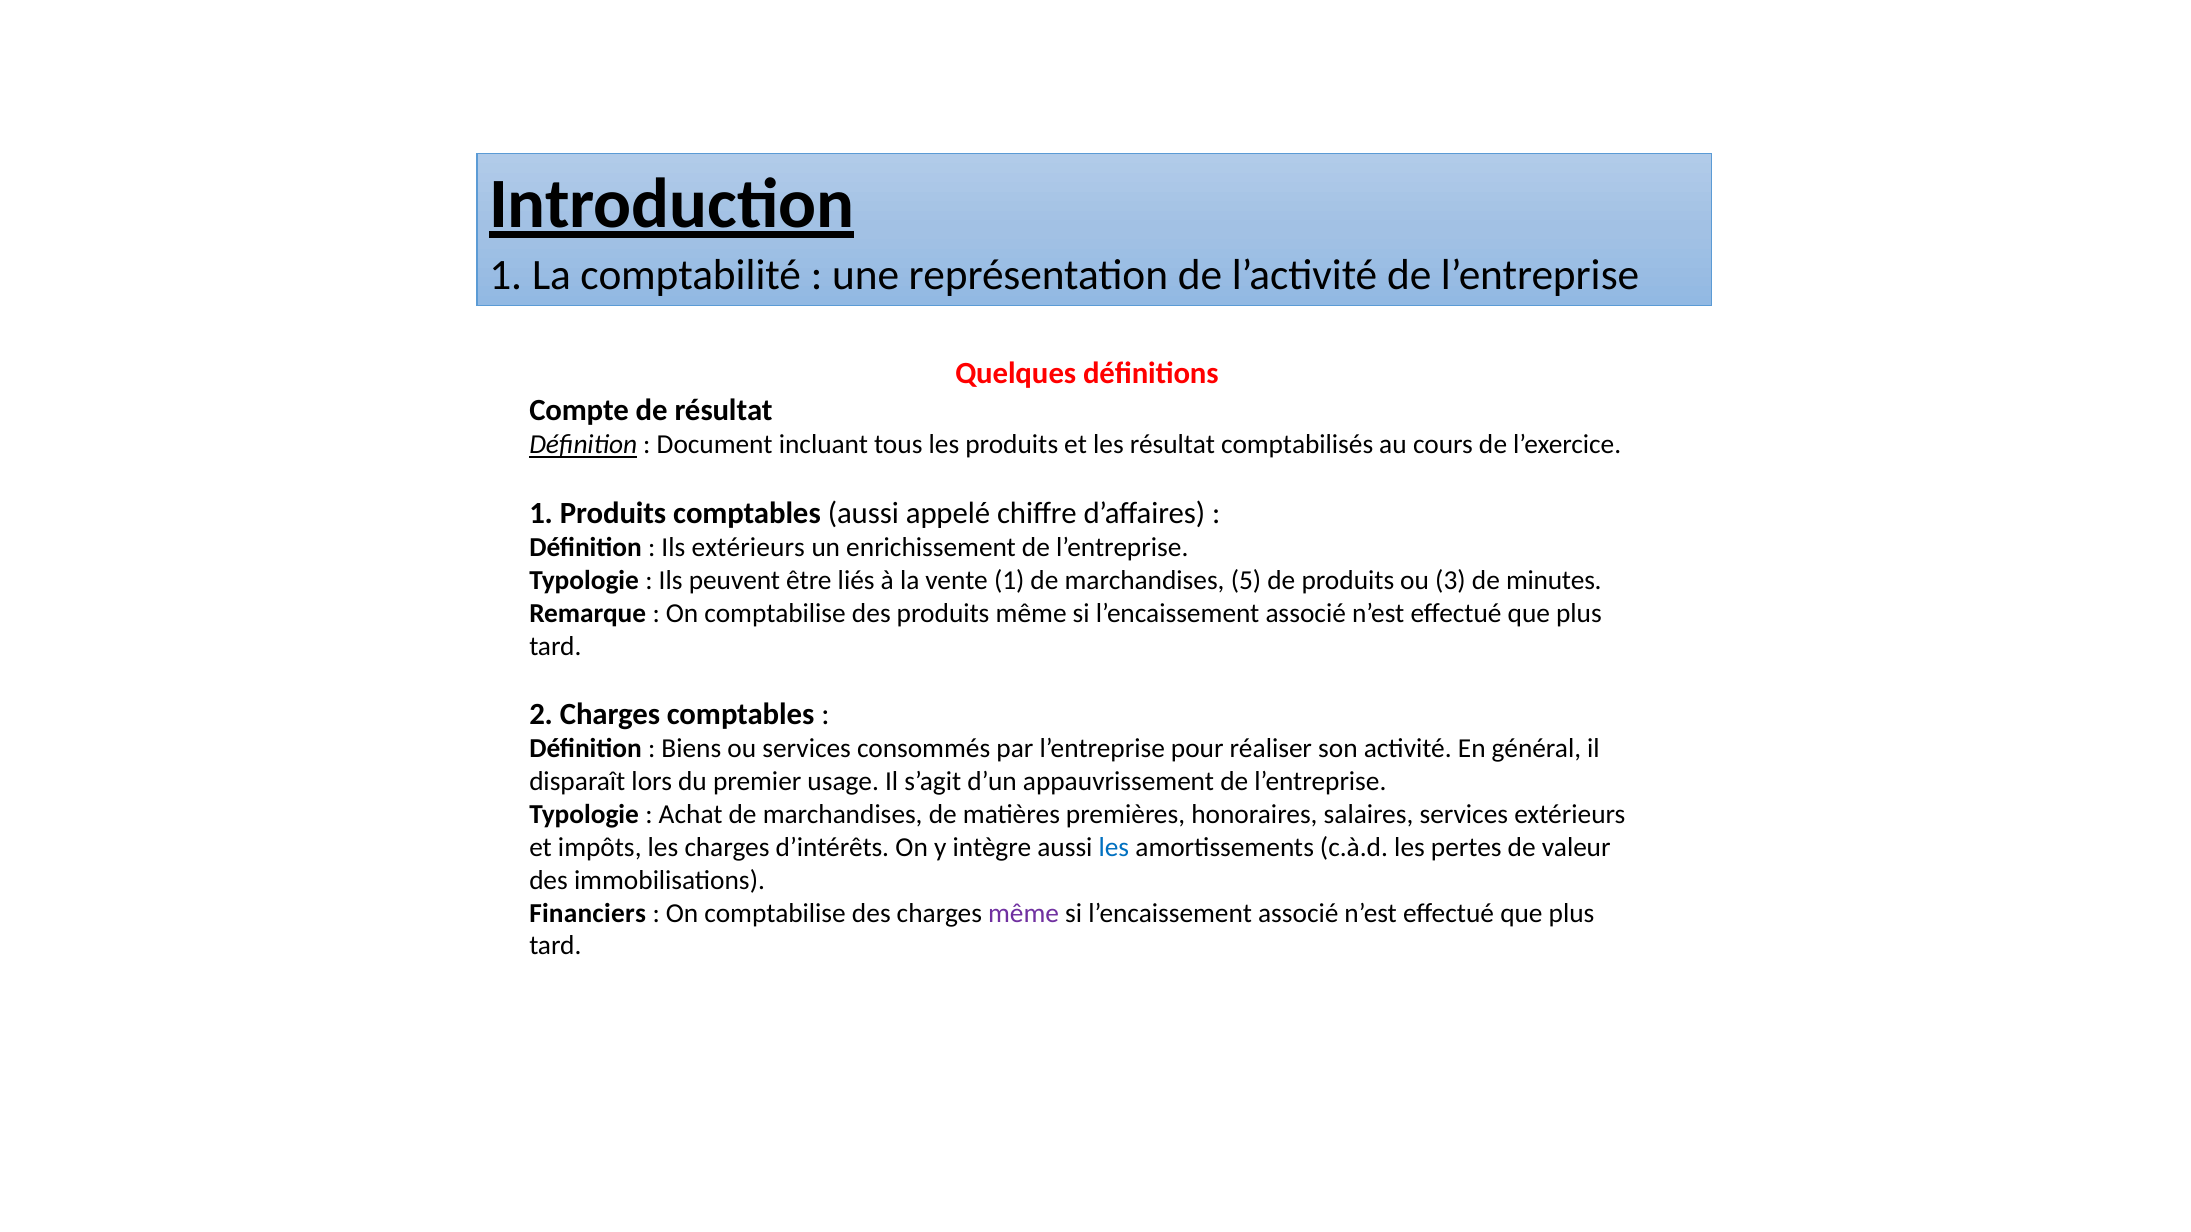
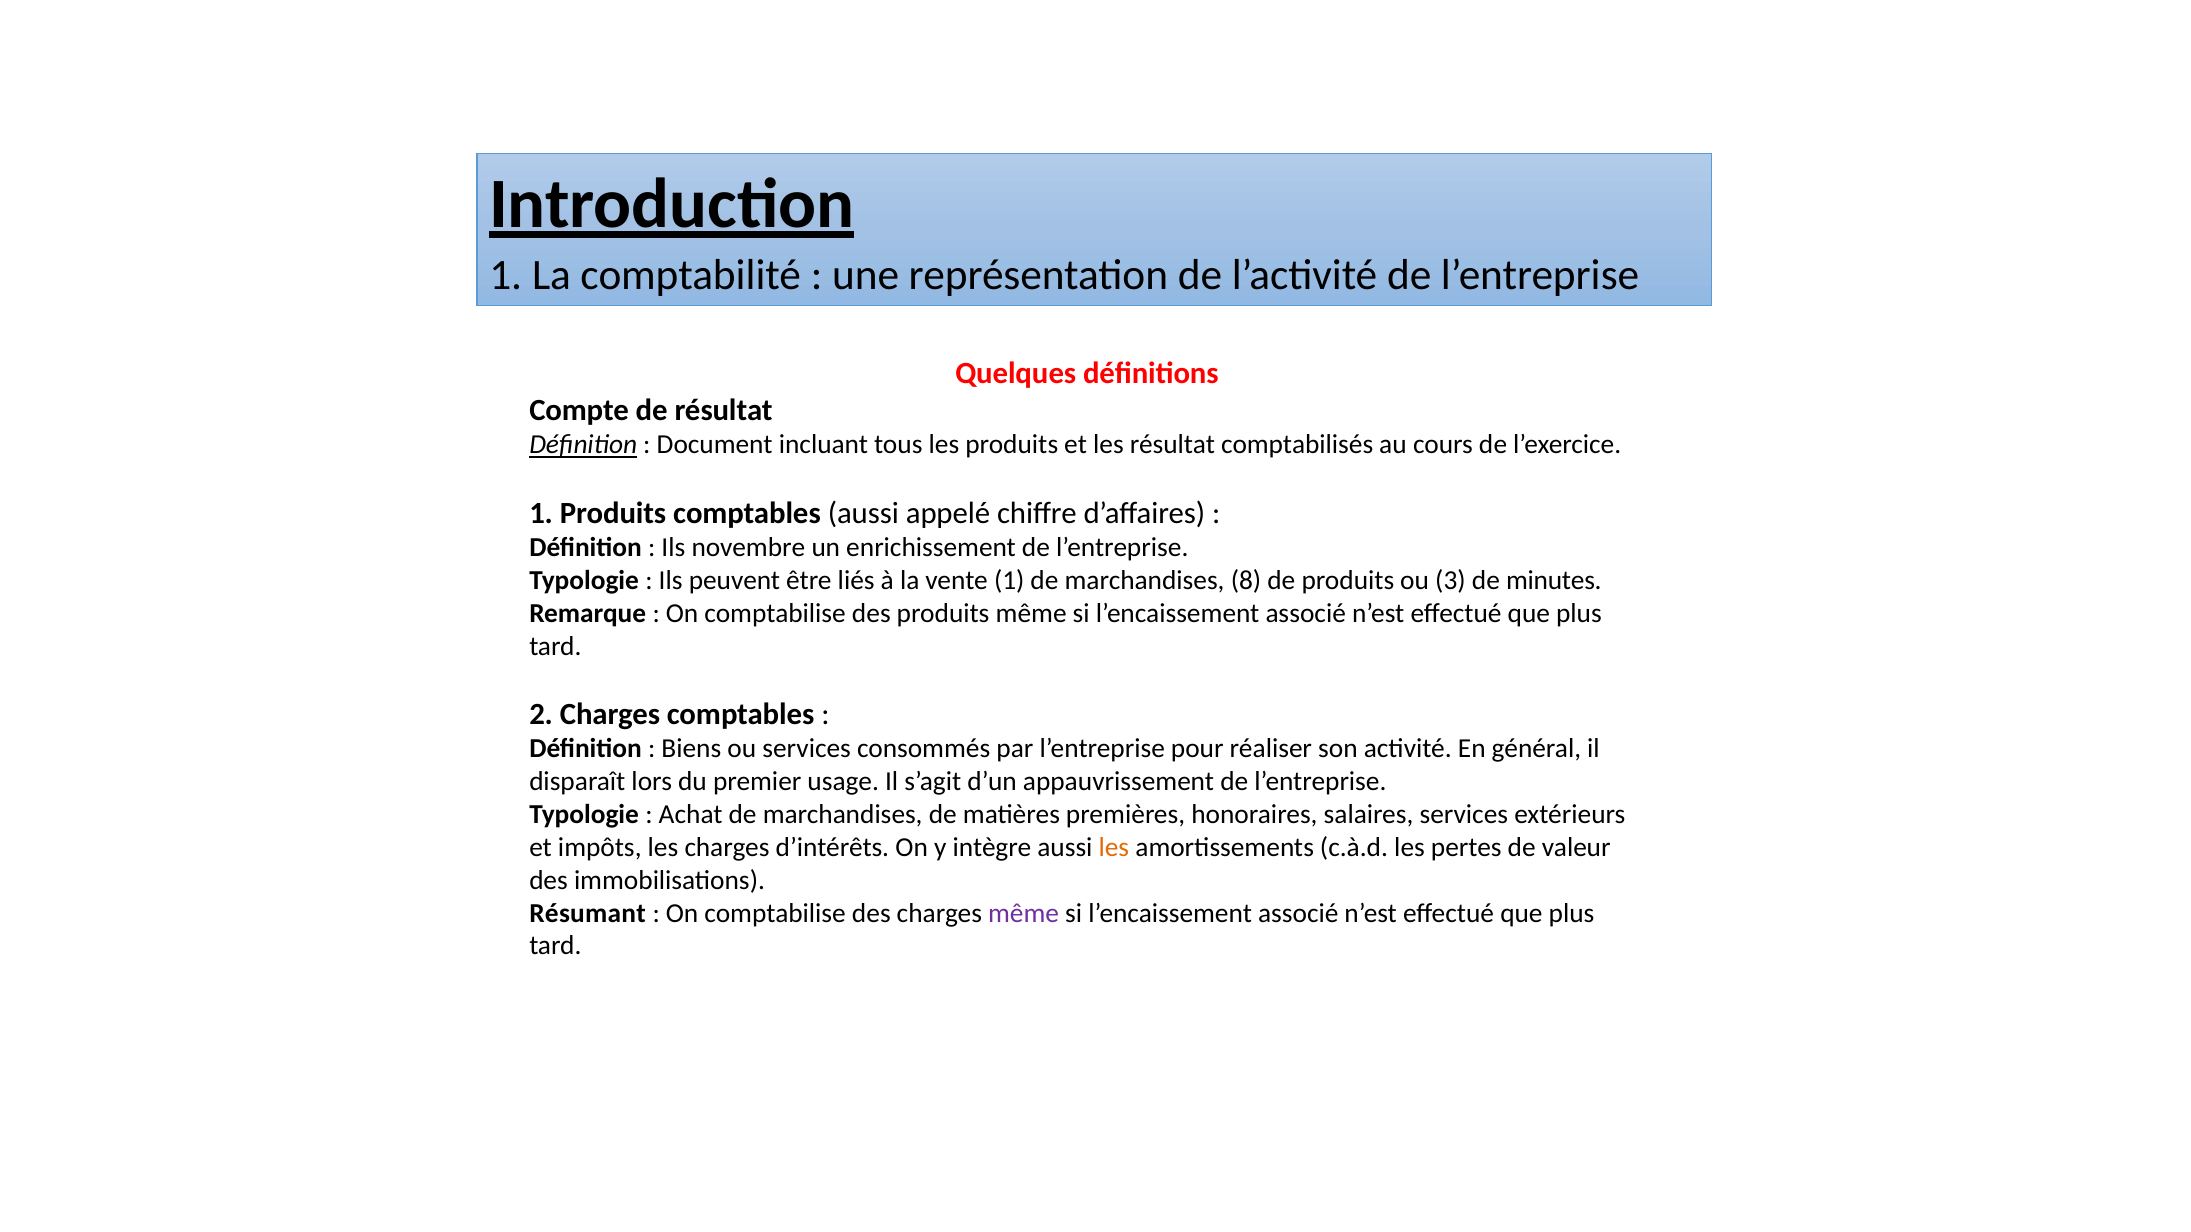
Ils extérieurs: extérieurs -> novembre (748, 548)
5: 5 -> 8 (1246, 581)
les colour: blue -> orange (1114, 848)
Financiers: Financiers -> Résumant (588, 913)
